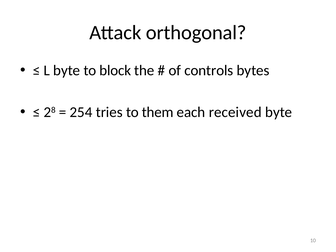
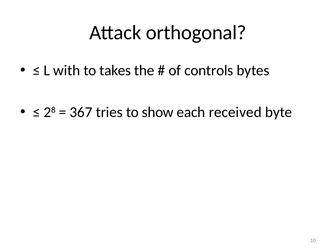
L byte: byte -> with (67, 70)
block: block -> takes (115, 70)
254: 254 -> 367 (81, 112)
them: them -> show (158, 112)
